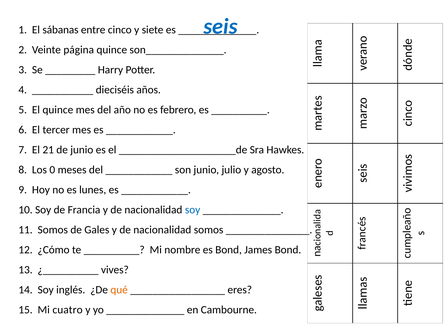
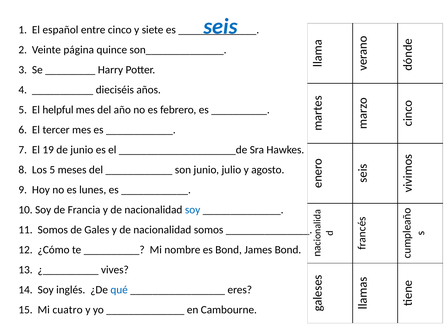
sábanas: sábanas -> español (60, 30)
El quince: quince -> helpful (58, 110)
21: 21 -> 19 (48, 150)
Los 0: 0 -> 5 (52, 170)
qué colour: orange -> blue (119, 290)
